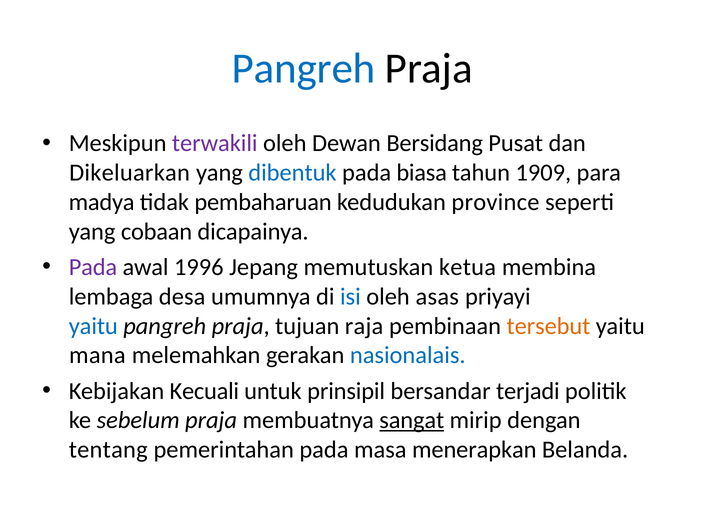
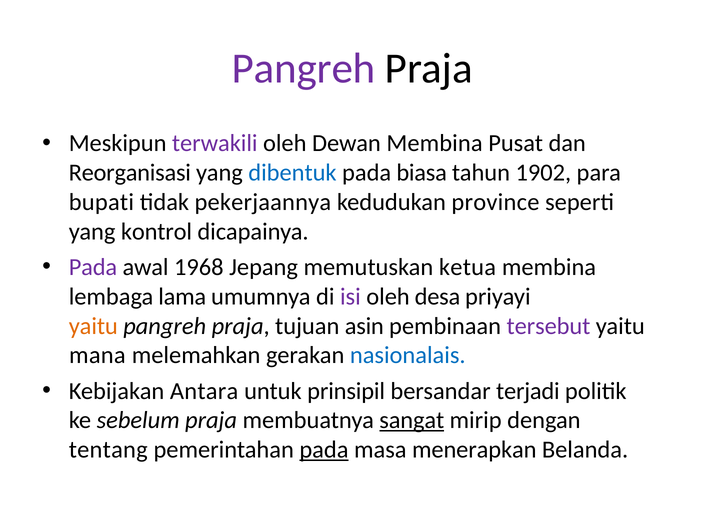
Pangreh colour: blue -> purple (304, 68)
Dewan Bersidang: Bersidang -> Membina (435, 143)
Dikeluarkan: Dikeluarkan -> Reorganisasi (130, 173)
1909: 1909 -> 1902 (543, 173)
madya: madya -> bupati (101, 202)
pembaharuan: pembaharuan -> pekerjaannya (263, 202)
cobaan: cobaan -> kontrol (156, 231)
1996: 1996 -> 1968 (199, 267)
desa: desa -> lama (182, 296)
isi colour: blue -> purple (350, 296)
asas: asas -> desa (438, 296)
yaitu colour: blue -> orange (93, 326)
raja: raja -> asin (364, 326)
tersebut colour: orange -> purple (548, 326)
Kecuali: Kecuali -> Antara (204, 391)
pada underline: none -> present (324, 450)
